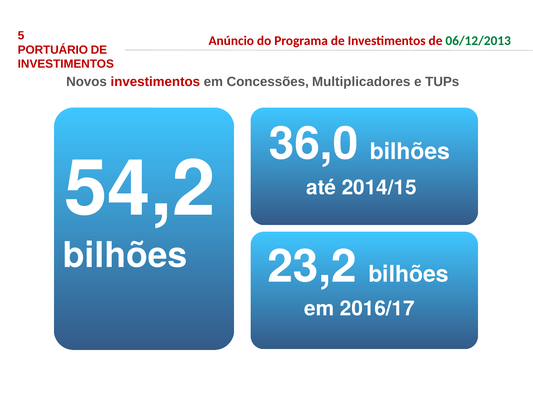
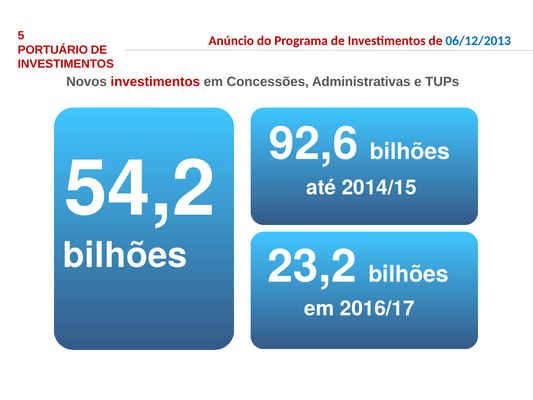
06/12/2013 colour: green -> blue (478, 41)
Multiplicadores: Multiplicadores -> Administrativas (361, 82)
36,0: 36,0 -> 92,6 (314, 144)
